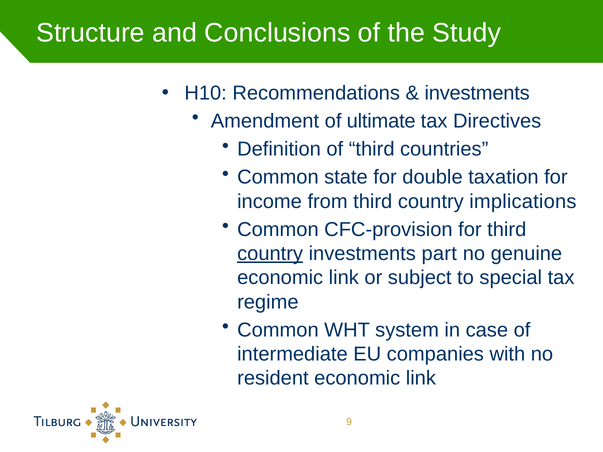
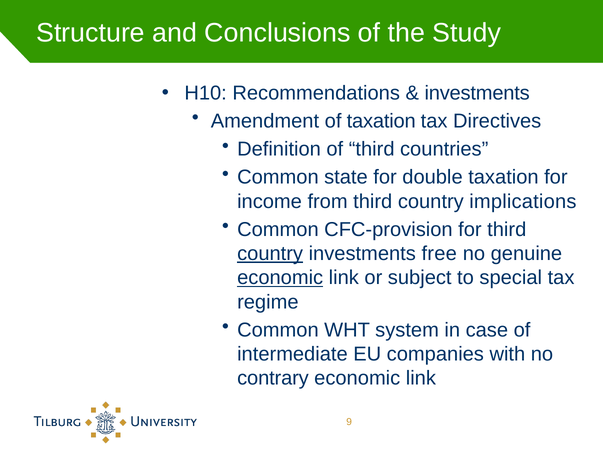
of ultimate: ultimate -> taxation (381, 121)
part: part -> free (439, 254)
economic underline: none -> present (280, 278)
resident: resident -> contrary (273, 378)
